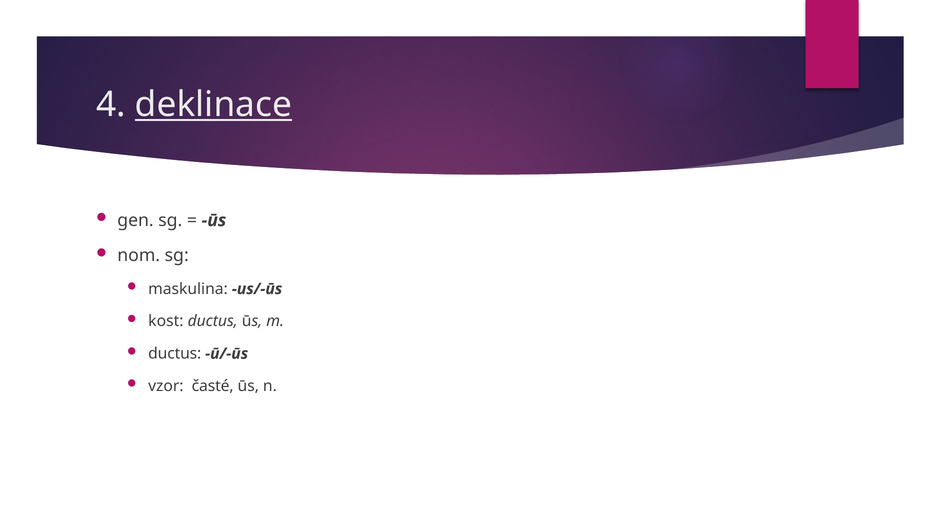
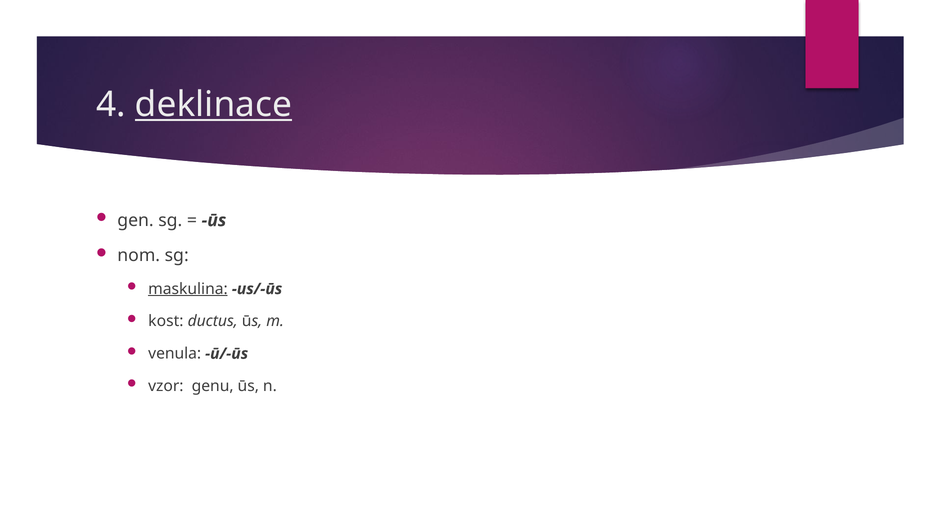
maskulina underline: none -> present (188, 289)
ductus: ductus -> venula (175, 354)
časté: časté -> genu (213, 386)
